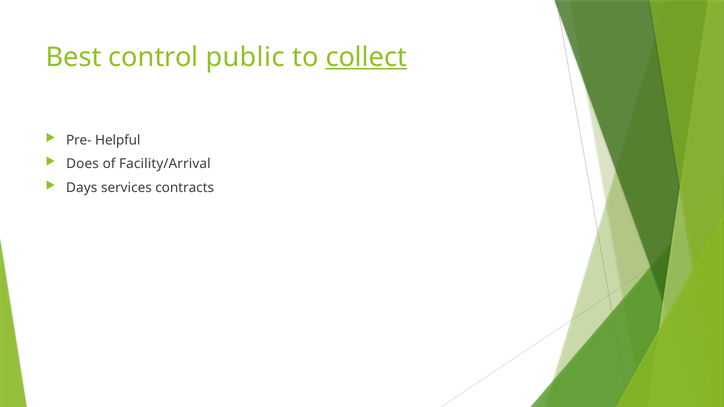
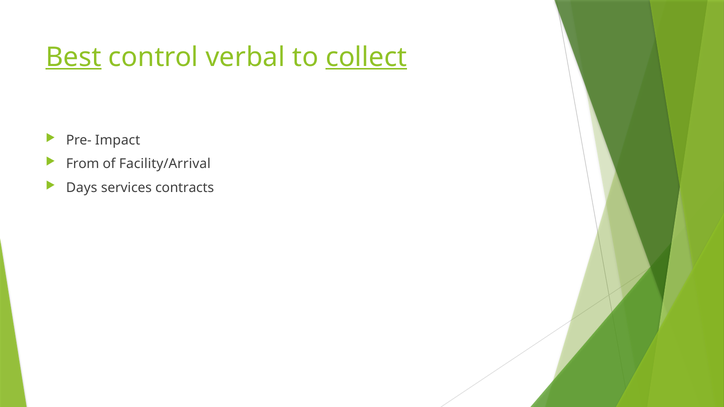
Best underline: none -> present (73, 57)
public: public -> verbal (245, 57)
Helpful: Helpful -> Impact (118, 140)
Does: Does -> From (83, 164)
